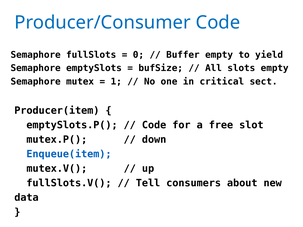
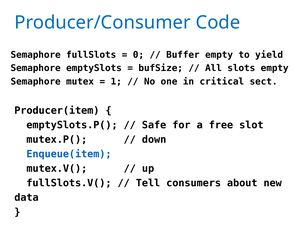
Code: Code -> Safe (154, 125)
